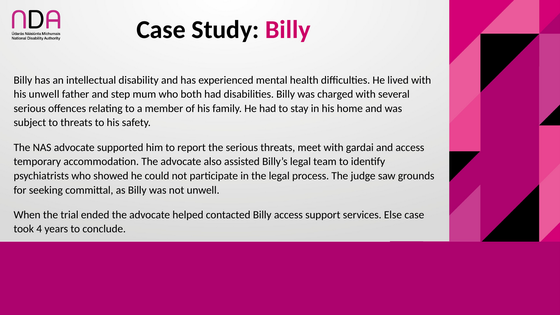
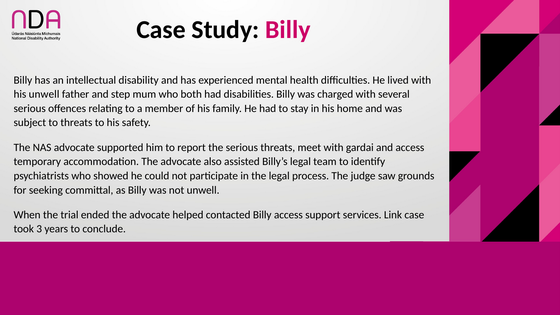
Else: Else -> Link (393, 215)
4: 4 -> 3 (39, 229)
